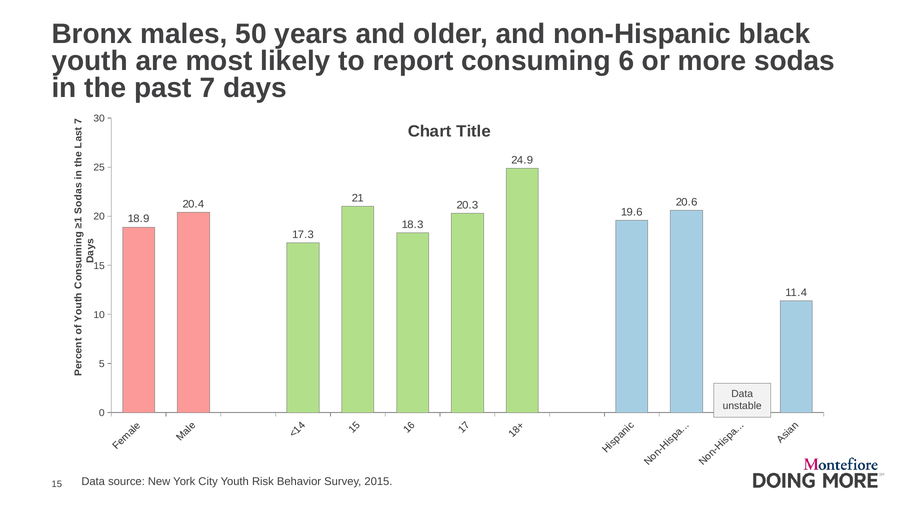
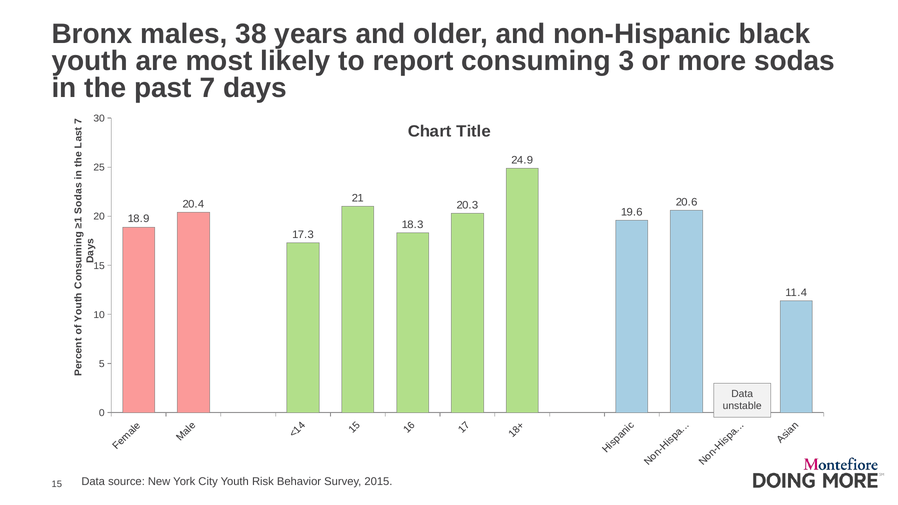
50: 50 -> 38 (251, 34)
6: 6 -> 3 (626, 61)
